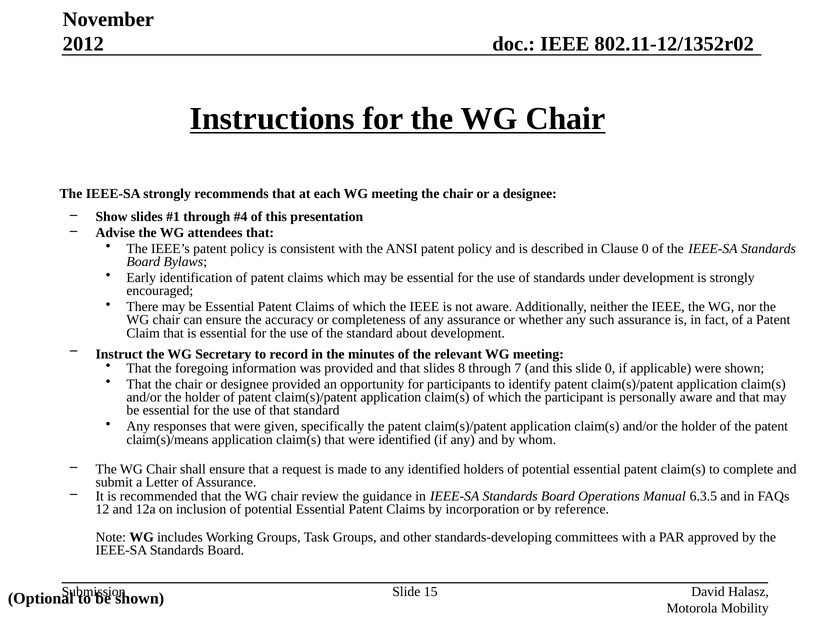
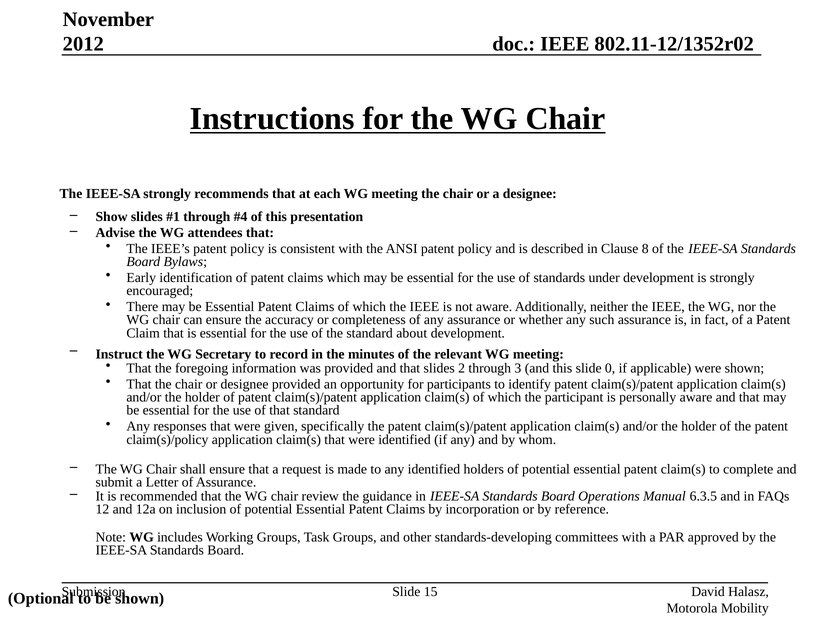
Clause 0: 0 -> 8 (645, 249)
8: 8 -> 2 (462, 368)
7: 7 -> 3 (518, 368)
claim(s)/means: claim(s)/means -> claim(s)/policy (167, 440)
